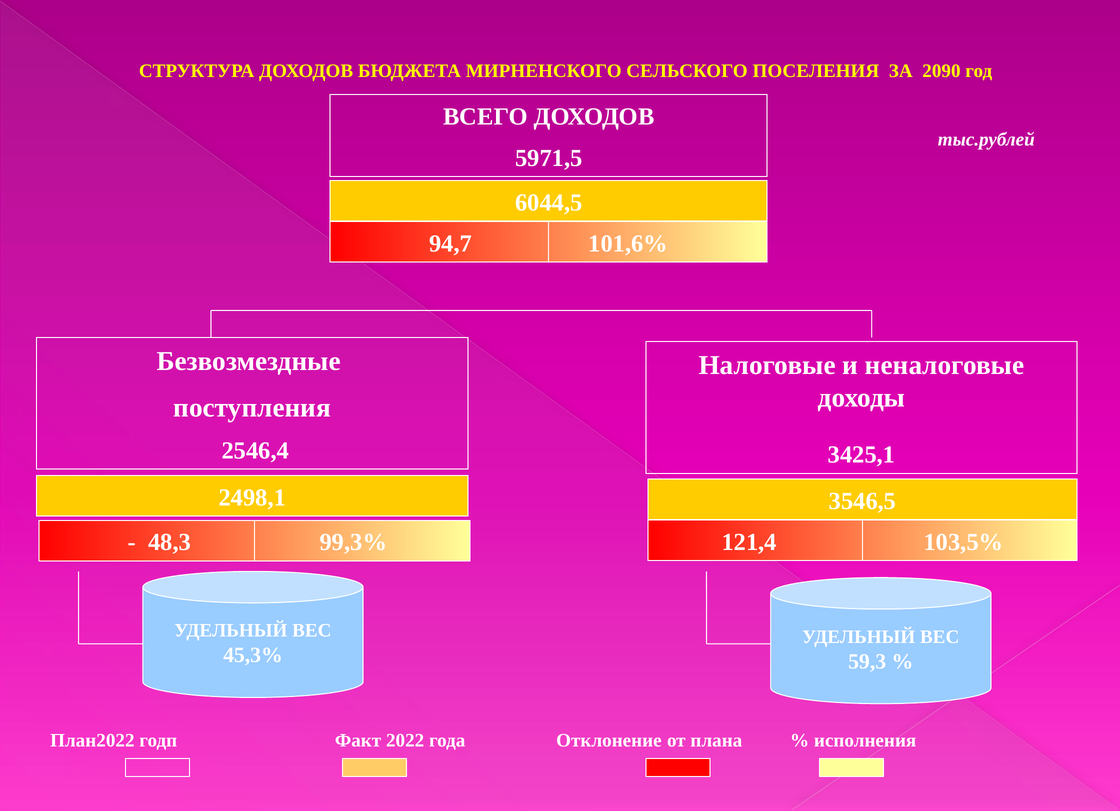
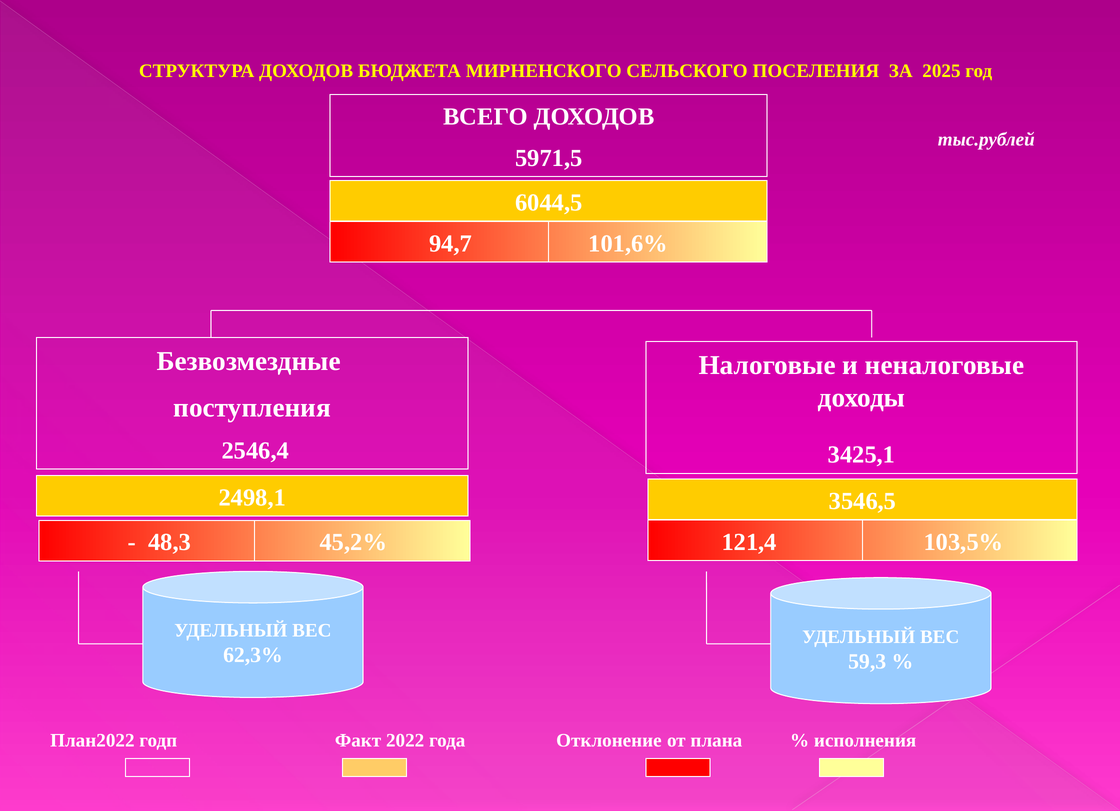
2090: 2090 -> 2025 (941, 71)
99,3%: 99,3% -> 45,2% (353, 542)
45,3%: 45,3% -> 62,3% (253, 655)
